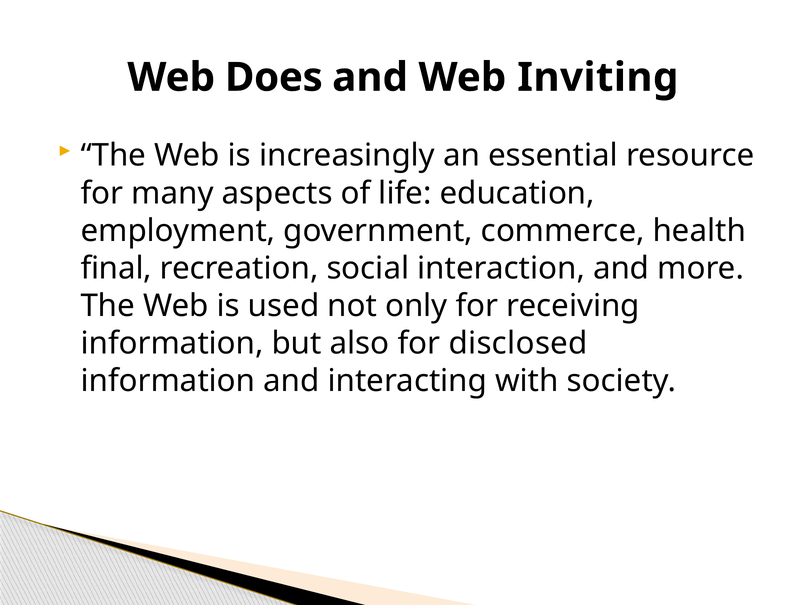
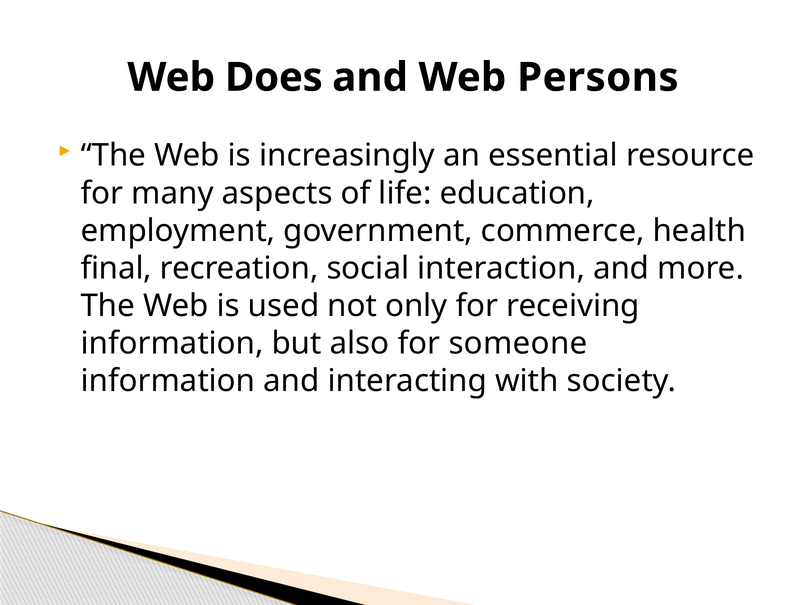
Inviting: Inviting -> Persons (598, 77)
disclosed: disclosed -> someone (518, 344)
